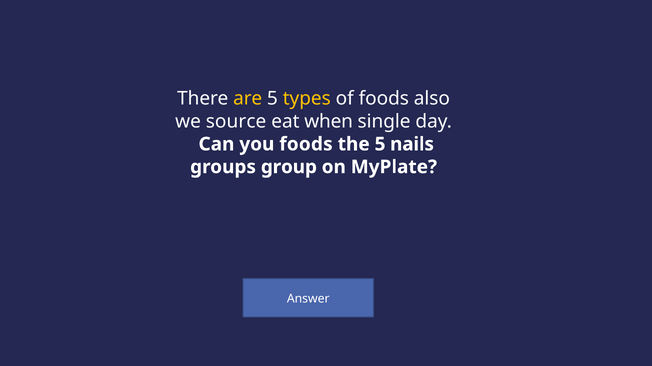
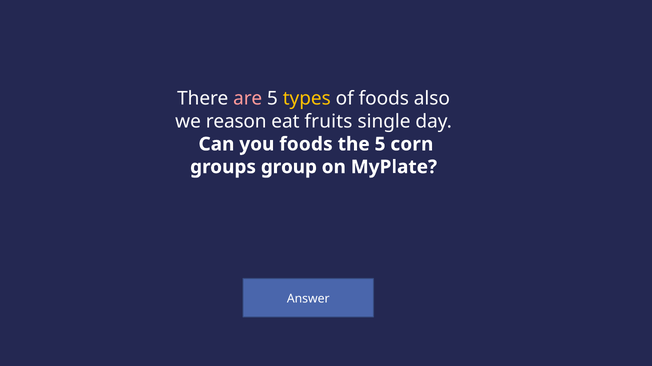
are colour: yellow -> pink (248, 99)
source: source -> reason (236, 122)
when: when -> fruits (328, 122)
nails: nails -> corn (412, 144)
